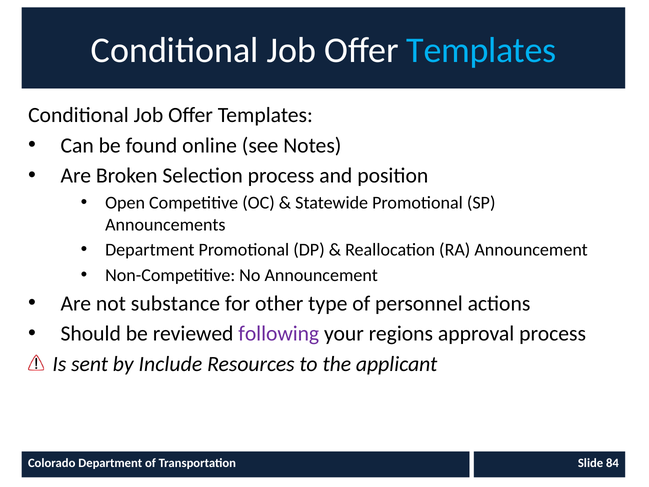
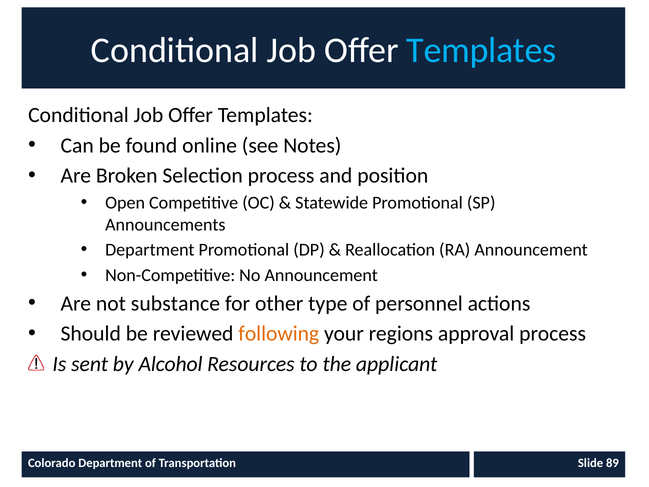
following colour: purple -> orange (279, 334)
Include: Include -> Alcohol (171, 364)
84: 84 -> 89 (612, 463)
